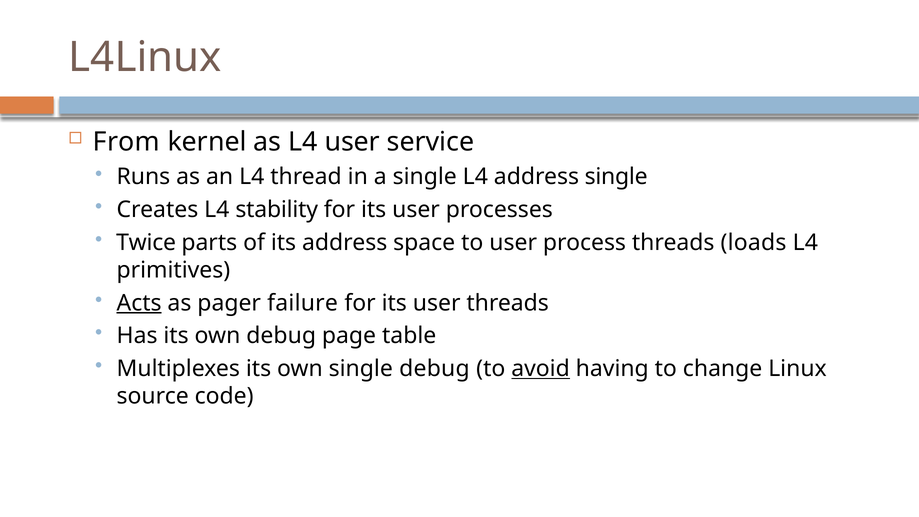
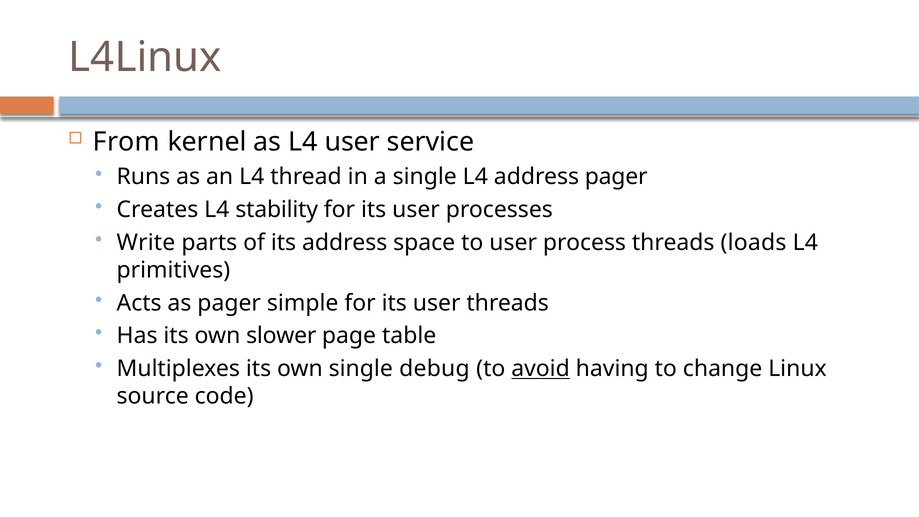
address single: single -> pager (616, 177)
Twice: Twice -> Write (146, 243)
Acts underline: present -> none (139, 303)
failure: failure -> simple (303, 303)
own debug: debug -> slower (281, 336)
